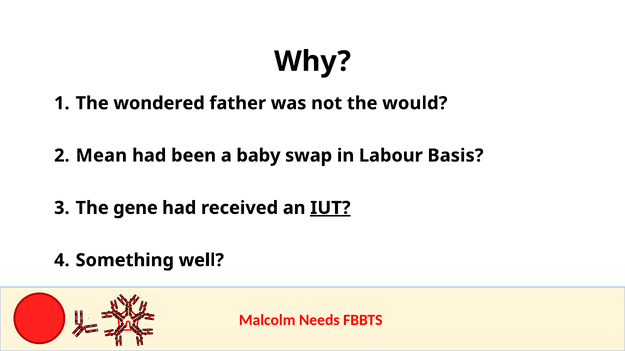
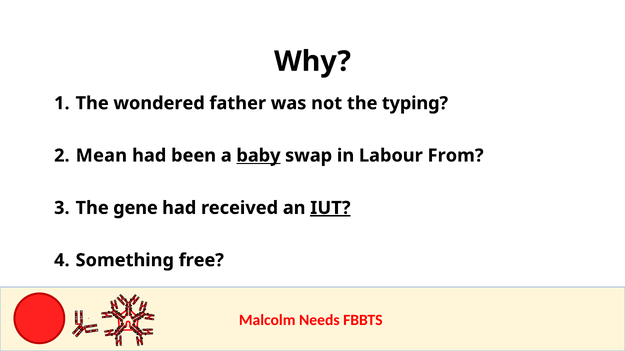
would: would -> typing (415, 103)
baby underline: none -> present (258, 156)
Basis: Basis -> From (456, 156)
well: well -> free (201, 261)
